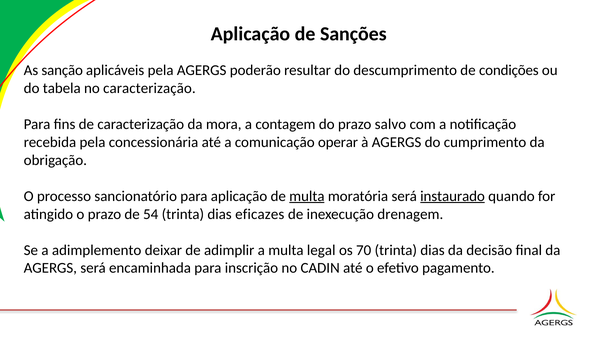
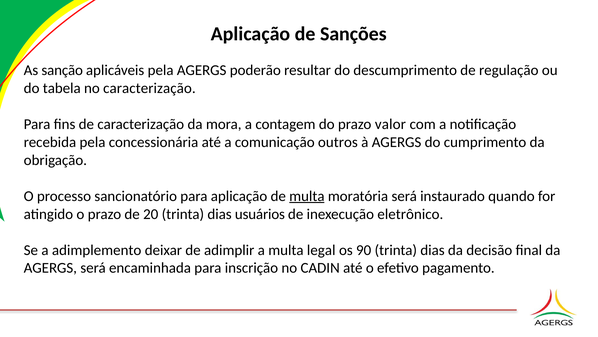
condições: condições -> regulação (509, 70)
salvo: salvo -> valor (390, 124)
operar: operar -> outros (338, 142)
instaurado underline: present -> none (453, 196)
54: 54 -> 20 (151, 214)
eficazes: eficazes -> usuários (260, 214)
drenagem: drenagem -> eletrônico (410, 214)
70: 70 -> 90 (364, 250)
